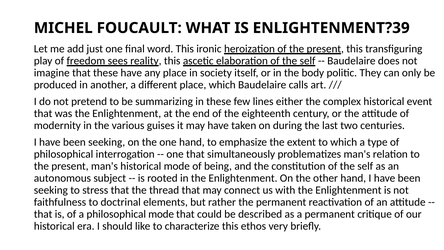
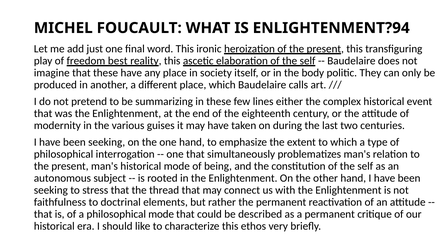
ENLIGHTENMENT?39: ENLIGHTENMENT?39 -> ENLIGHTENMENT?94 (331, 28)
sees: sees -> best (118, 61)
